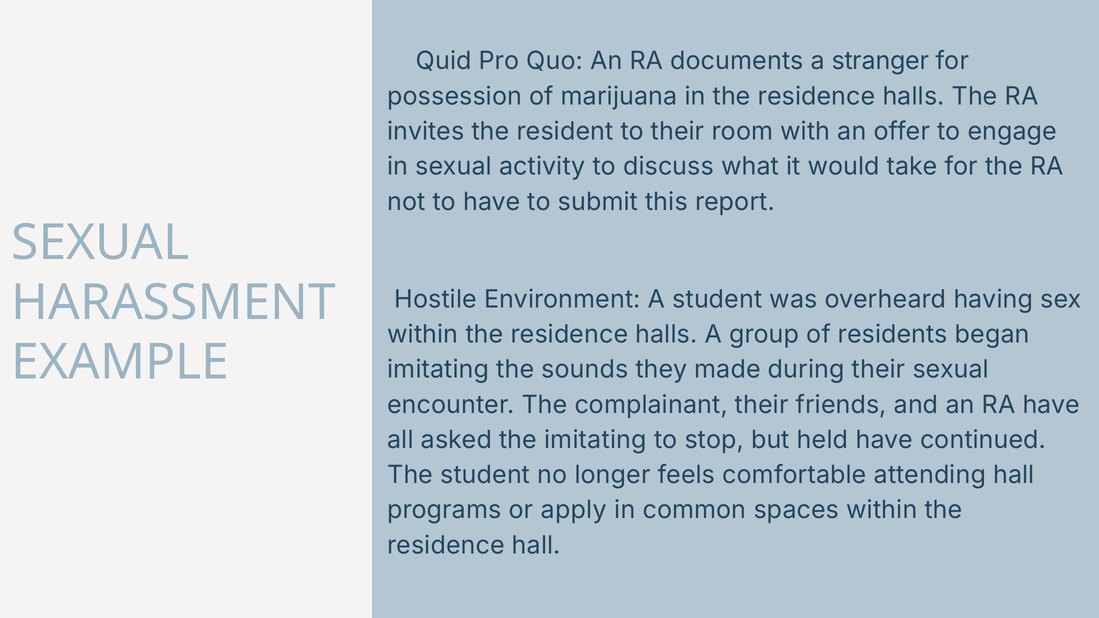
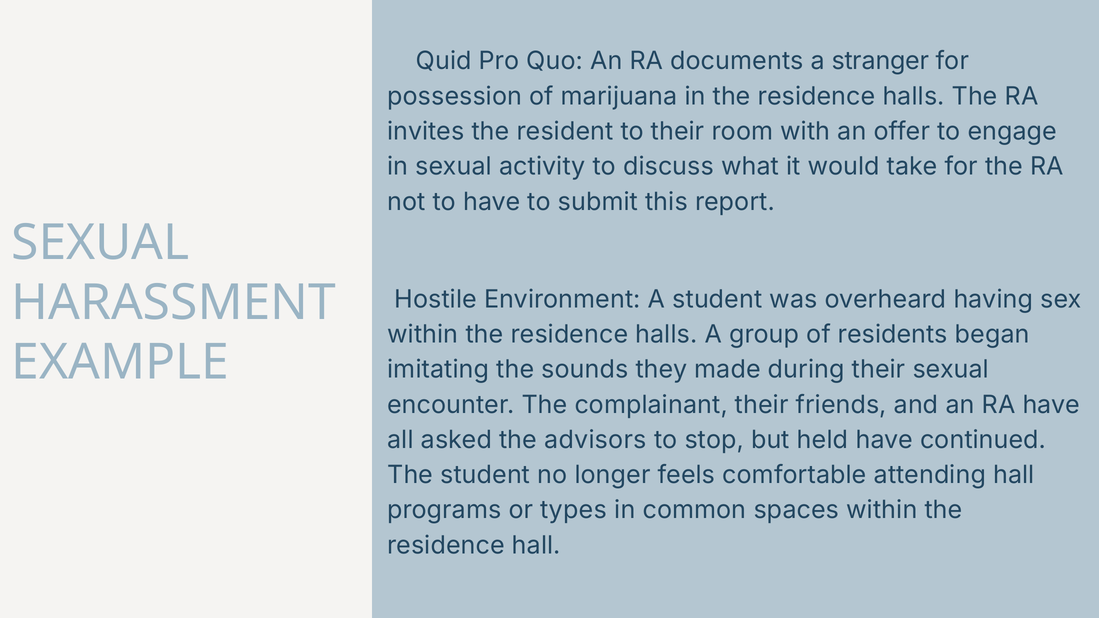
the imitating: imitating -> advisors (595, 440)
apply: apply -> types (574, 510)
